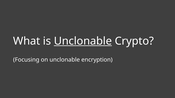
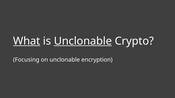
What underline: none -> present (27, 41)
